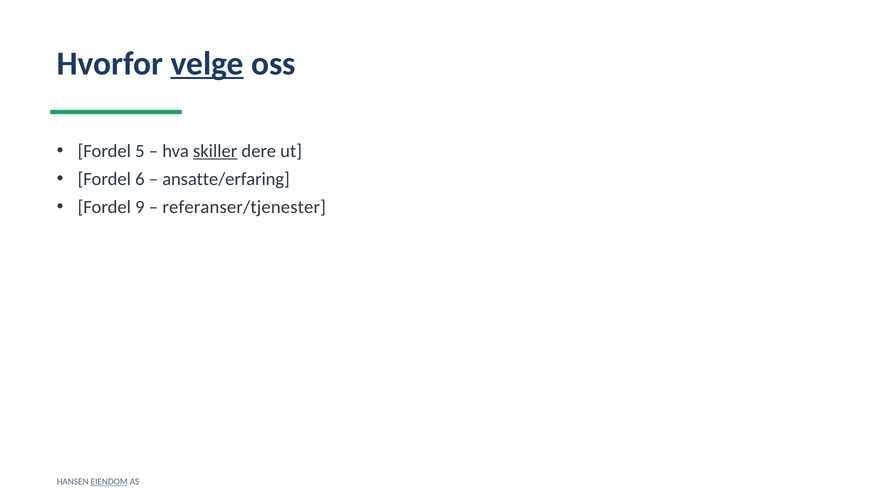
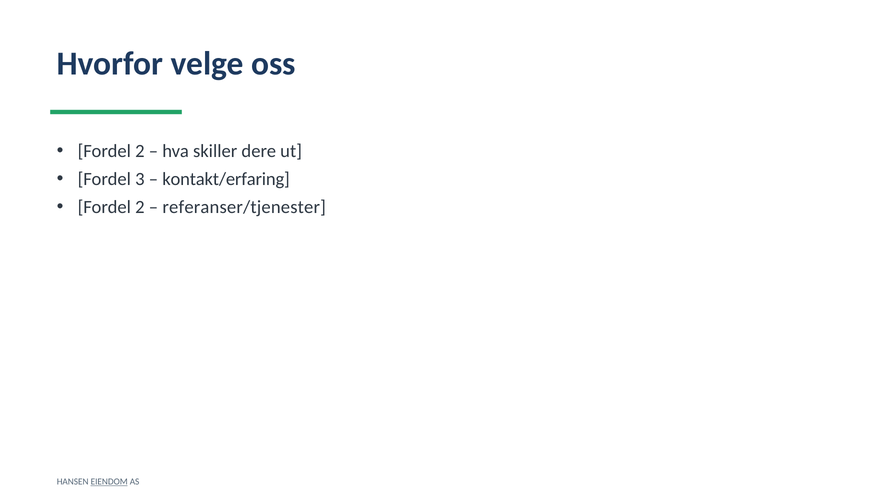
velge underline: present -> none (207, 64)
5: 5 -> 2 (140, 151)
skiller underline: present -> none (215, 151)
6: 6 -> 3 (140, 179)
ansatte/erfaring: ansatte/erfaring -> kontakt/erfaring (226, 179)
9: 9 -> 2 (140, 207)
